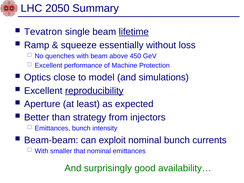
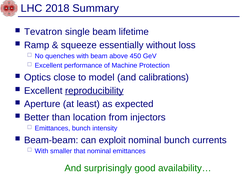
2050: 2050 -> 2018 (57, 8)
lifetime underline: present -> none (134, 32)
simulations: simulations -> calibrations (164, 77)
strategy: strategy -> location (90, 117)
